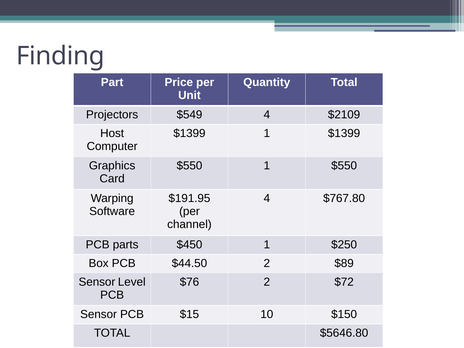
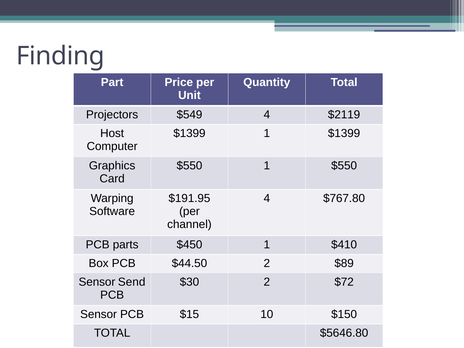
$2109: $2109 -> $2119 (344, 115)
$250: $250 -> $410 (344, 245)
Level: Level -> Send (132, 282)
$76: $76 -> $30 (189, 282)
